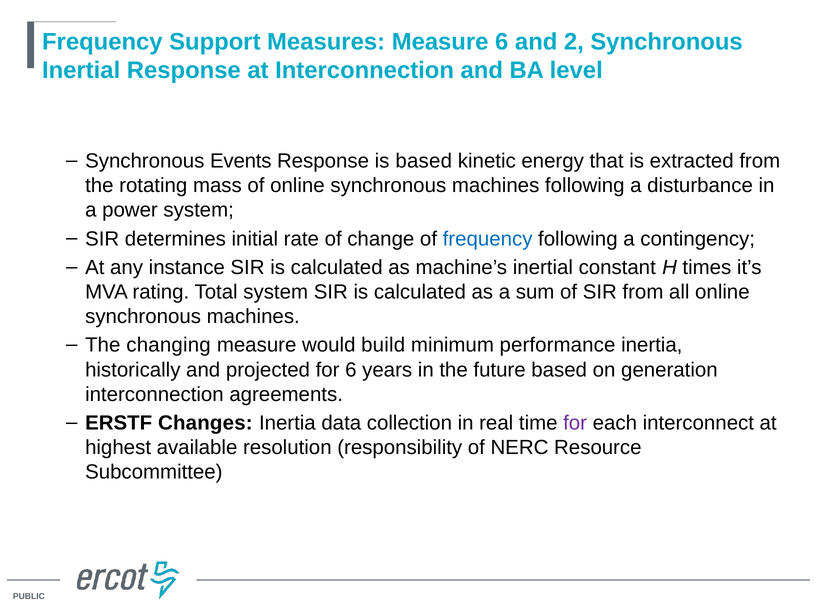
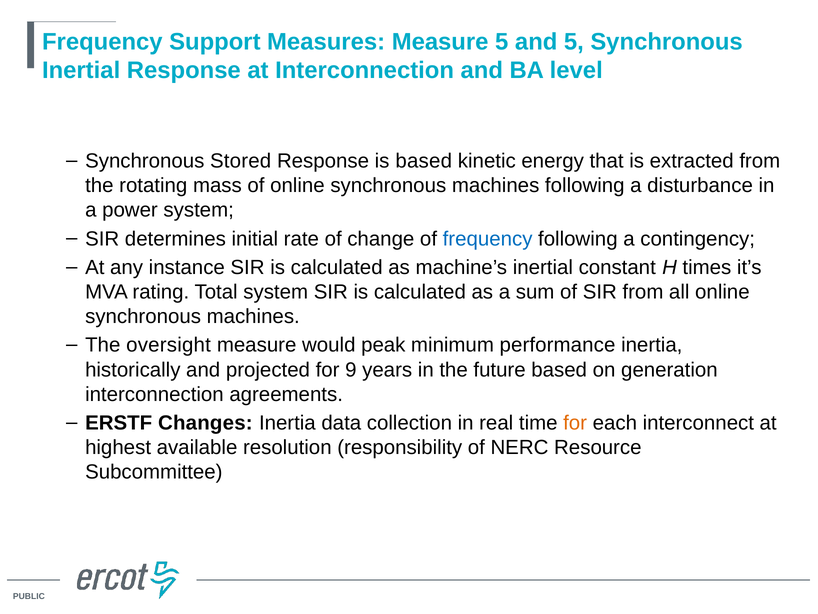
Measure 6: 6 -> 5 (502, 42)
and 2: 2 -> 5 (574, 42)
Events: Events -> Stored (241, 161)
changing: changing -> oversight (169, 345)
build: build -> peak (383, 345)
for 6: 6 -> 9 (351, 369)
for colour: purple -> orange (575, 423)
